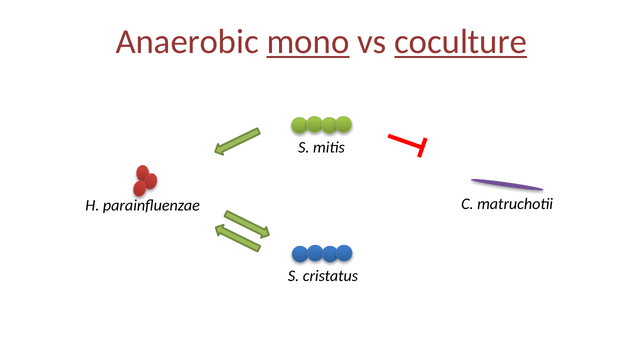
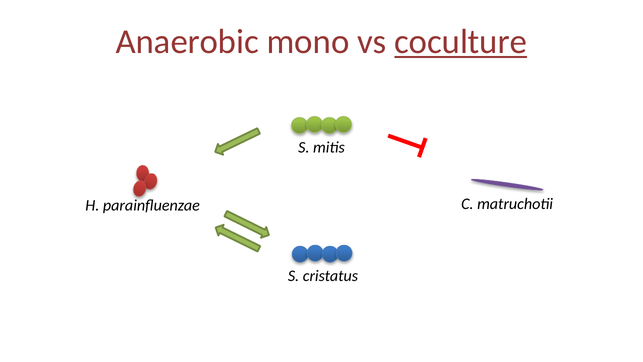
mono underline: present -> none (308, 42)
